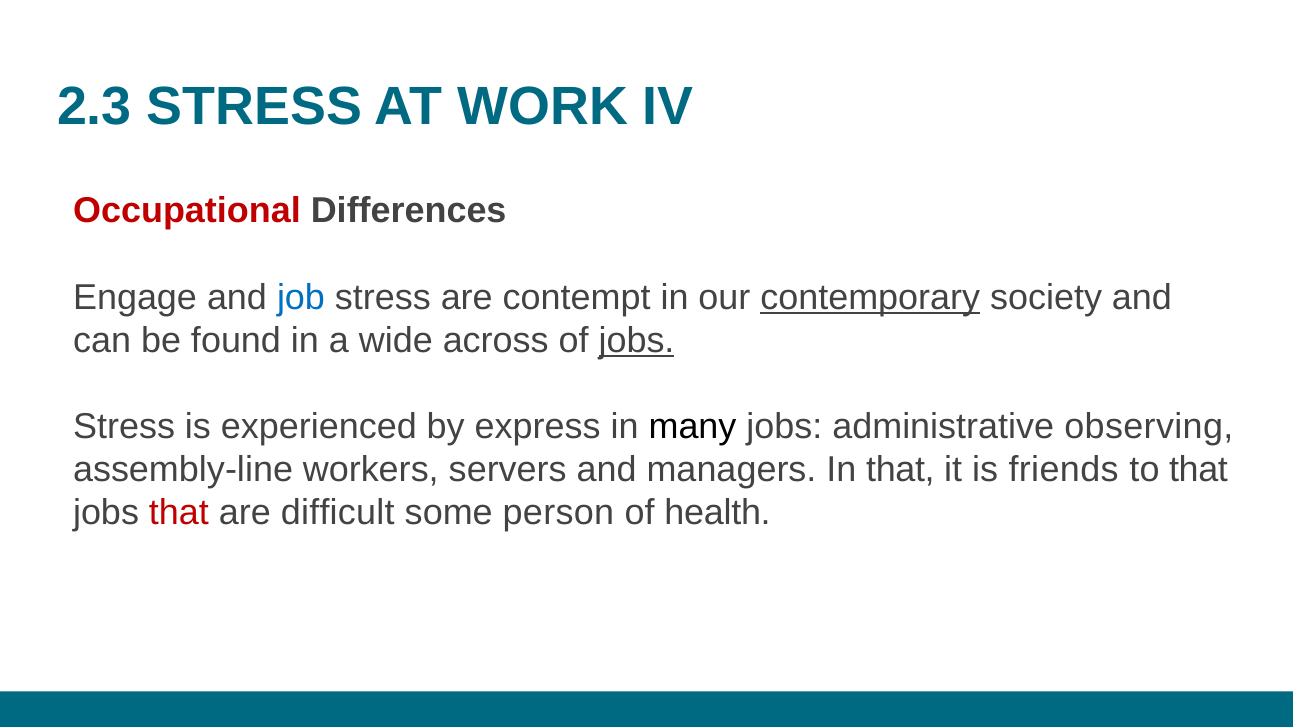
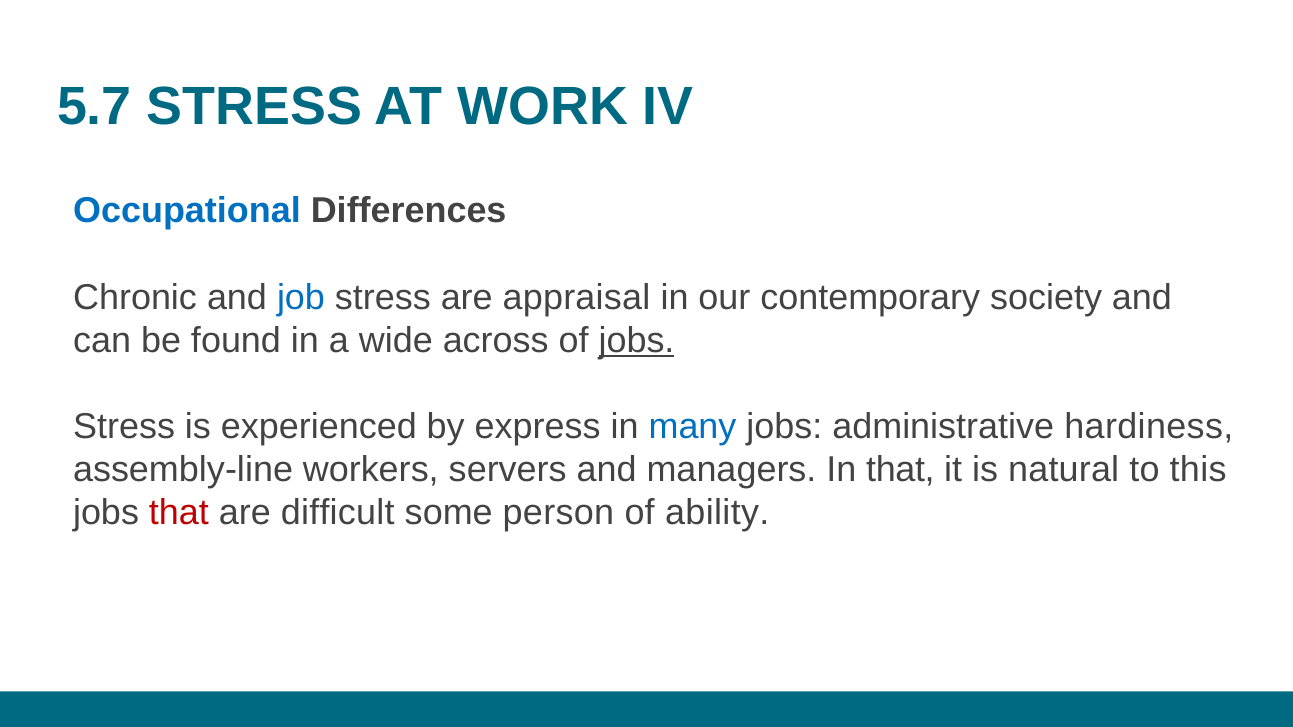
2.3: 2.3 -> 5.7 (94, 107)
Occupational colour: red -> blue (187, 211)
Engage: Engage -> Chronic (135, 297)
contempt: contempt -> appraisal (576, 297)
contemporary underline: present -> none (870, 297)
many colour: black -> blue (693, 427)
observing: observing -> hardiness (1149, 427)
friends: friends -> natural (1064, 470)
to that: that -> this (1198, 470)
health: health -> ability (717, 513)
